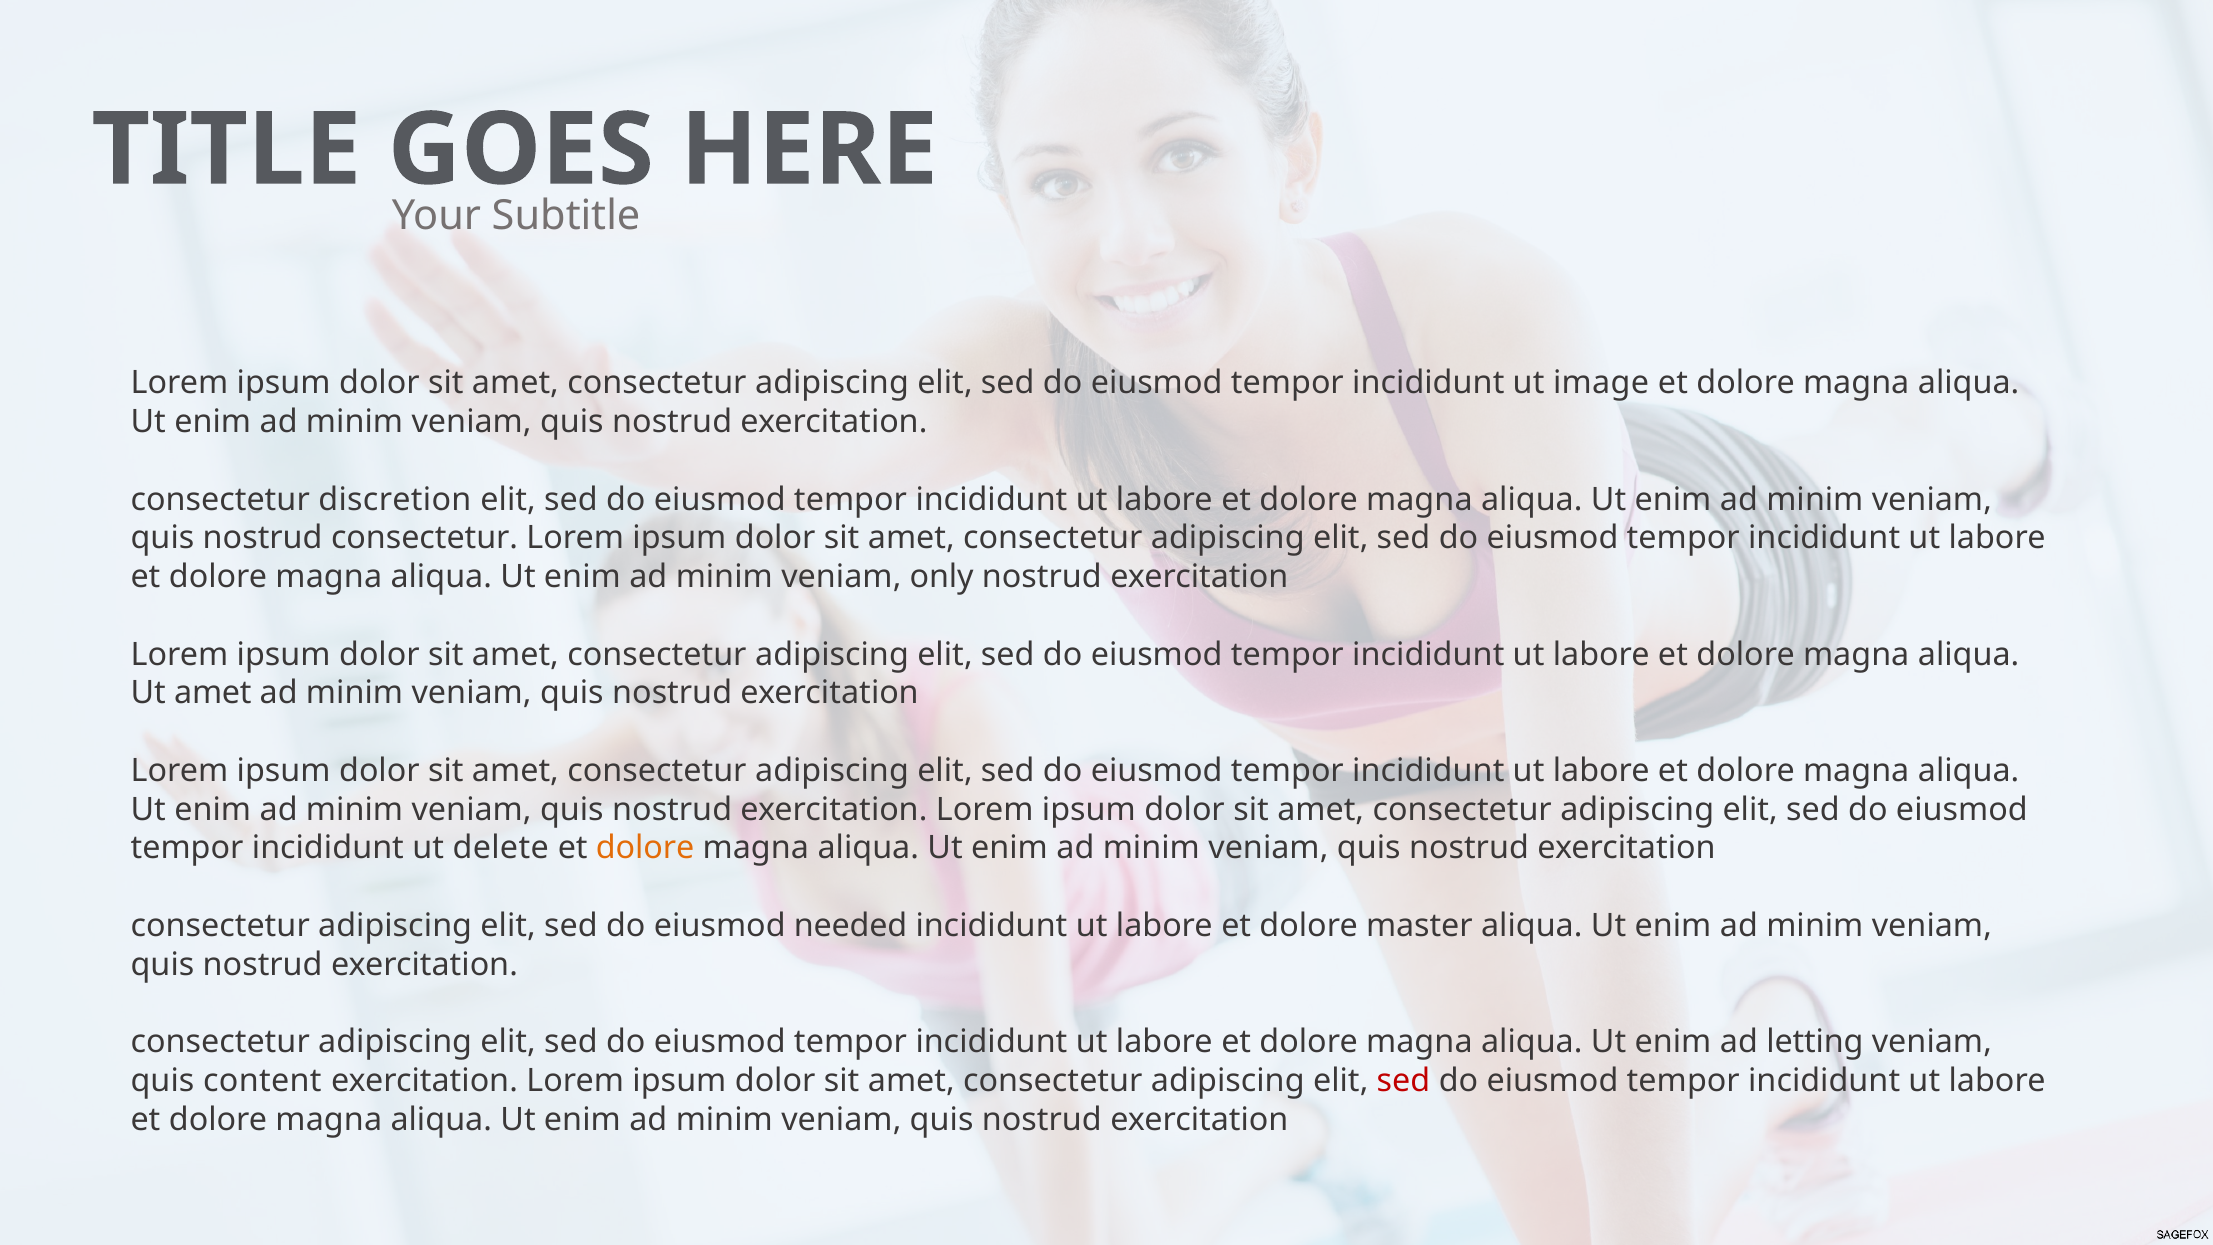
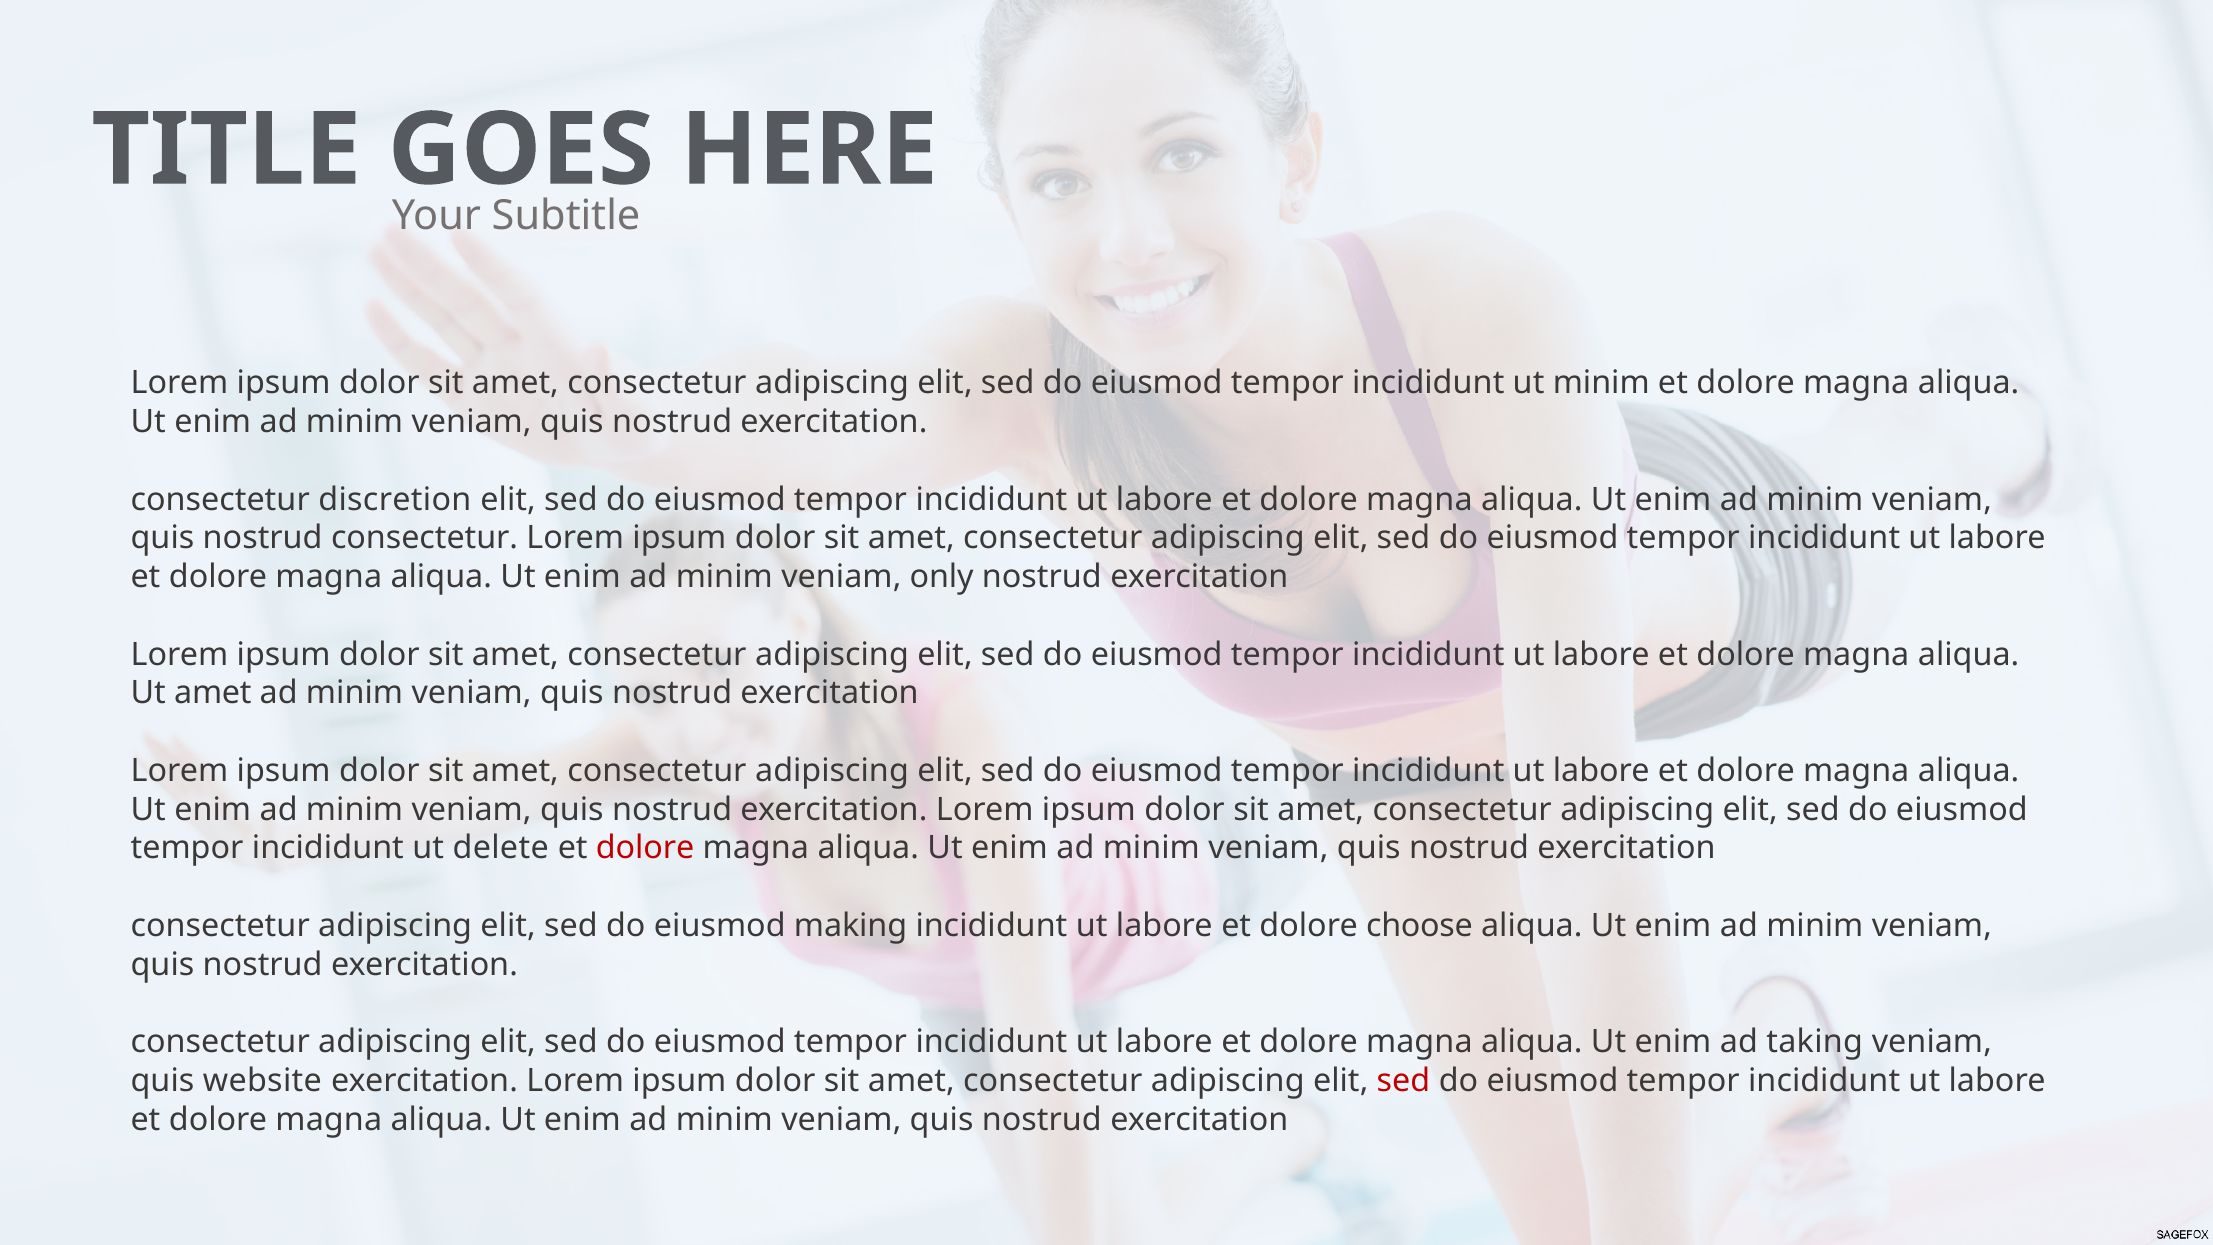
ut image: image -> minim (1601, 383)
dolore colour: orange -> red (645, 848)
needed: needed -> making (851, 926)
master: master -> choose (1419, 926)
letting: letting -> taking (1815, 1042)
content: content -> website (262, 1081)
